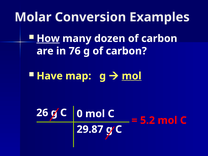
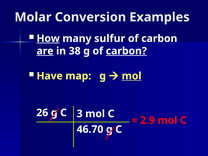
dozen: dozen -> sulfur (110, 39)
are underline: none -> present (45, 51)
76: 76 -> 38 (75, 51)
carbon underline: none -> present (126, 51)
0: 0 -> 3 (80, 114)
5.2: 5.2 -> 2.9 (147, 120)
29.87: 29.87 -> 46.70 (90, 129)
